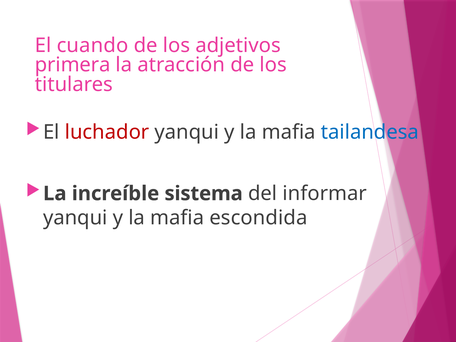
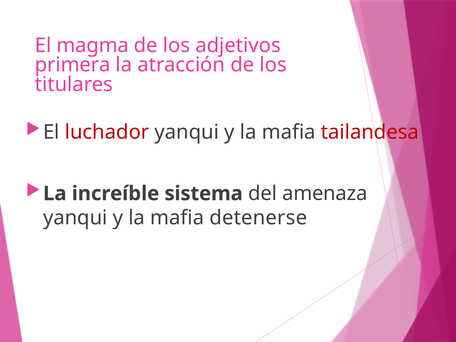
cuando: cuando -> magma (93, 45)
tailandesa colour: blue -> red (370, 132)
informar: informar -> amenaza (325, 194)
escondida: escondida -> detenerse (258, 218)
